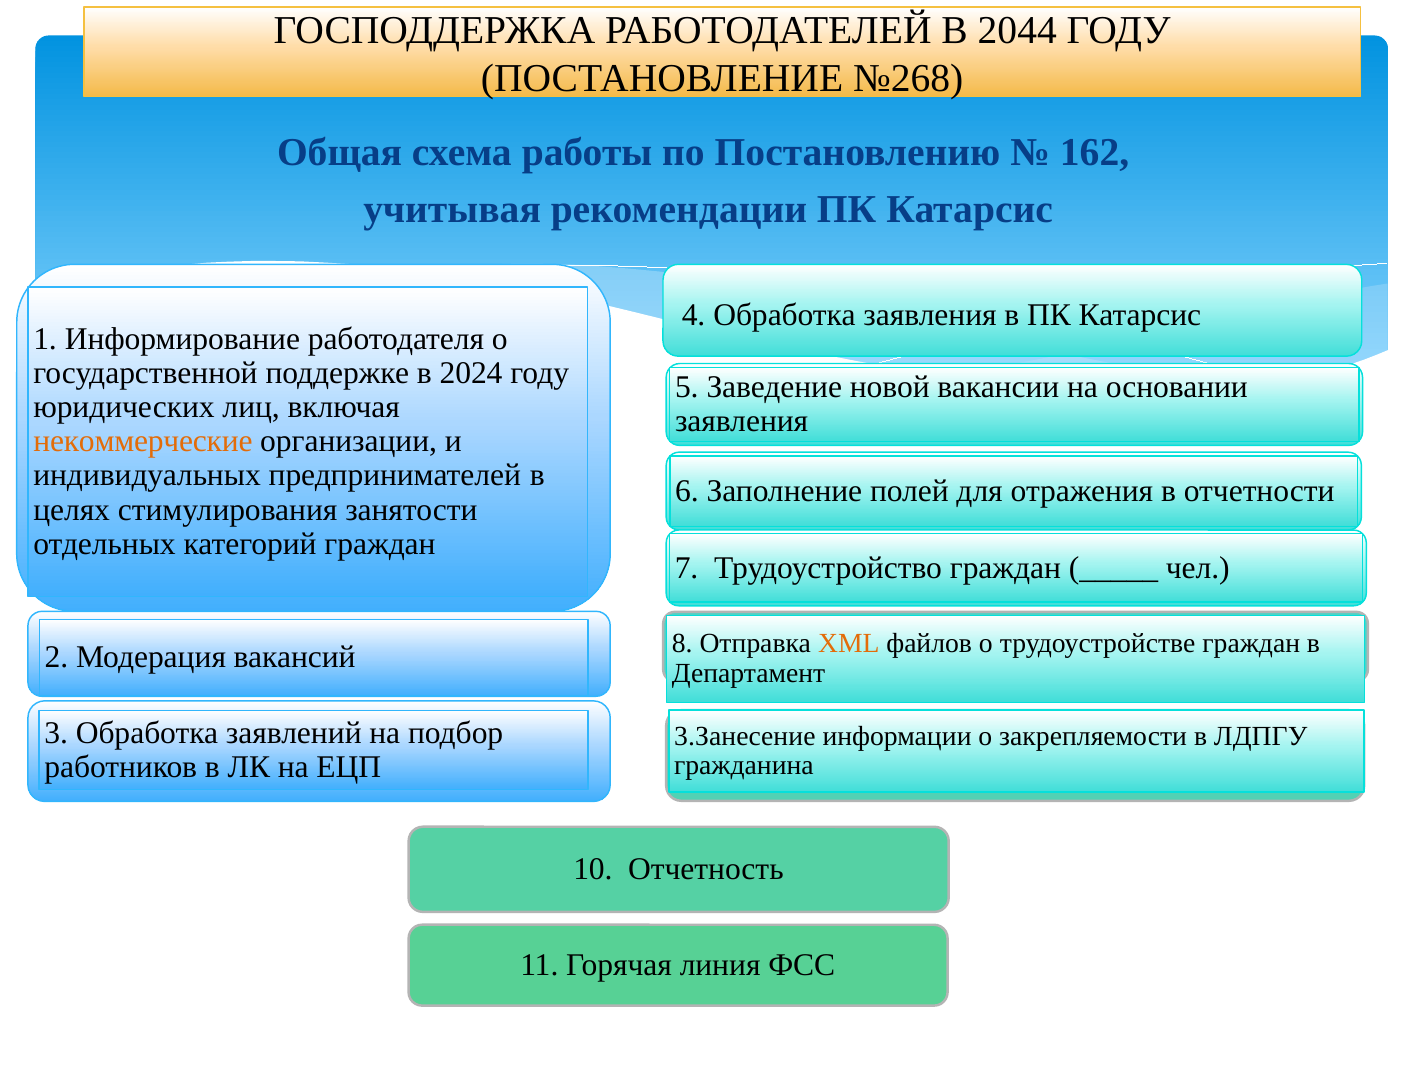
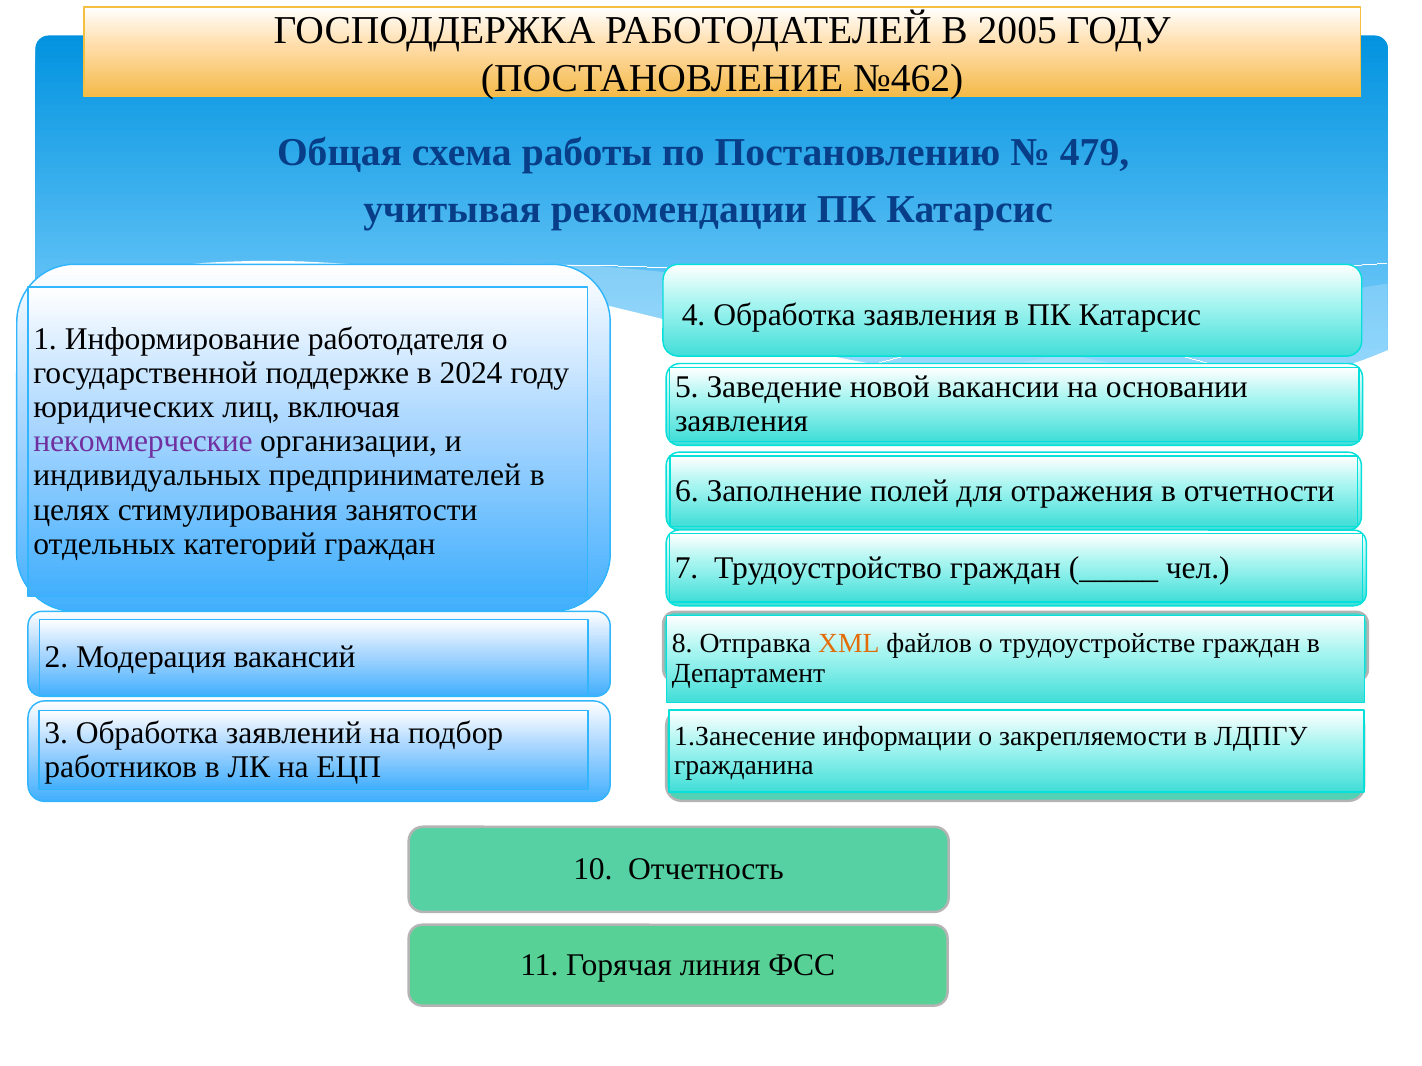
2044: 2044 -> 2005 (1017, 31)
№268: №268 -> №462 (908, 78)
162: 162 -> 479 (1095, 153)
некоммерческие colour: orange -> purple (143, 442)
3.Занесение: 3.Занесение -> 1.Занесение (745, 736)
